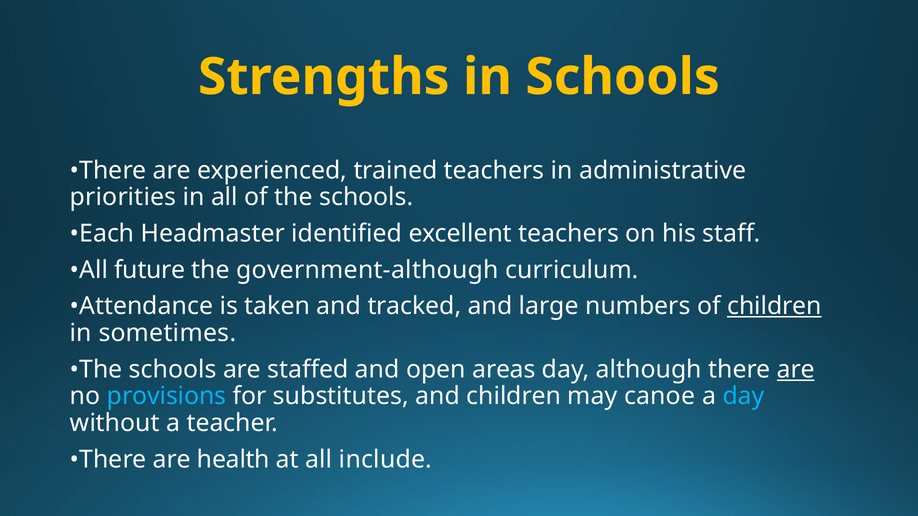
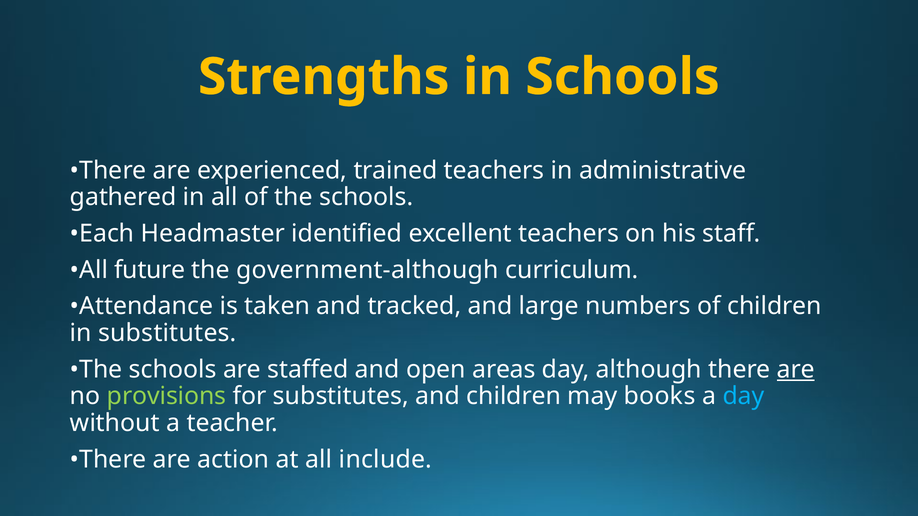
priorities: priorities -> gathered (123, 197)
children underline: present -> none (774, 306)
in sometimes: sometimes -> substitutes (167, 333)
provisions colour: light blue -> light green (167, 397)
canoe: canoe -> books (660, 397)
health: health -> action (233, 460)
